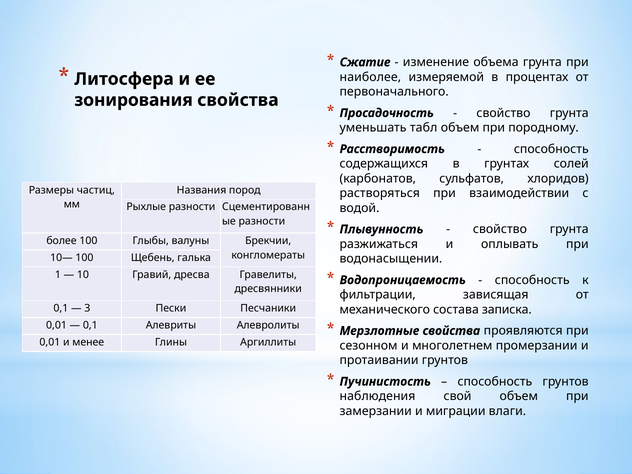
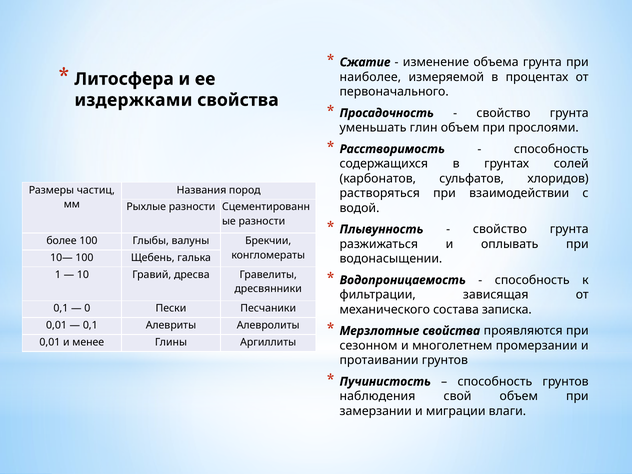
зонирования: зонирования -> издержками (133, 100)
табл: табл -> глин (424, 128)
породному: породному -> прослоями (544, 128)
3: 3 -> 0 (87, 308)
